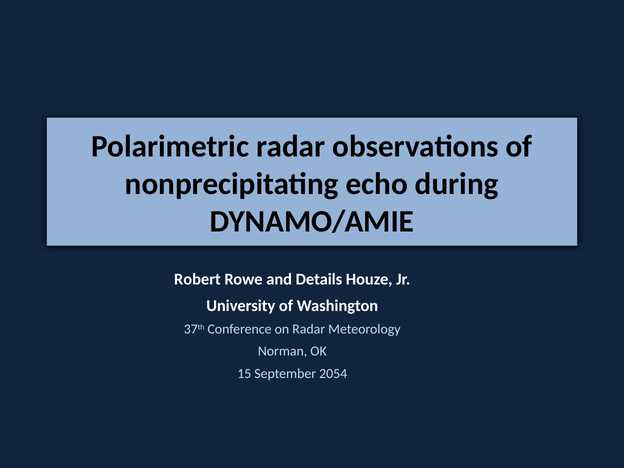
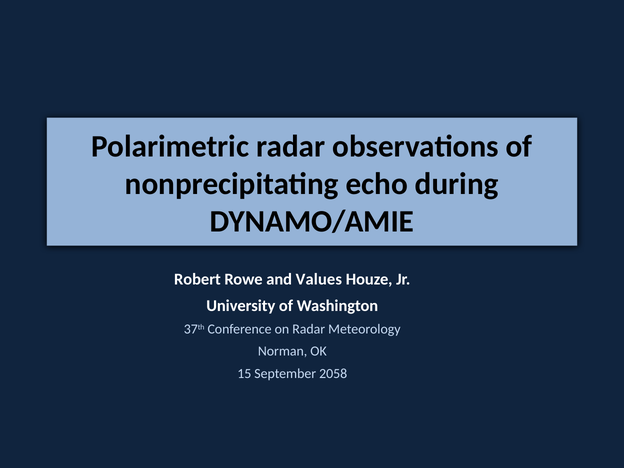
Details: Details -> Values (319, 279)
2054: 2054 -> 2058 (333, 374)
